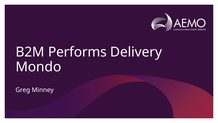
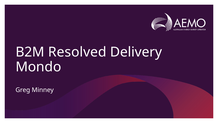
Performs: Performs -> Resolved (77, 52)
